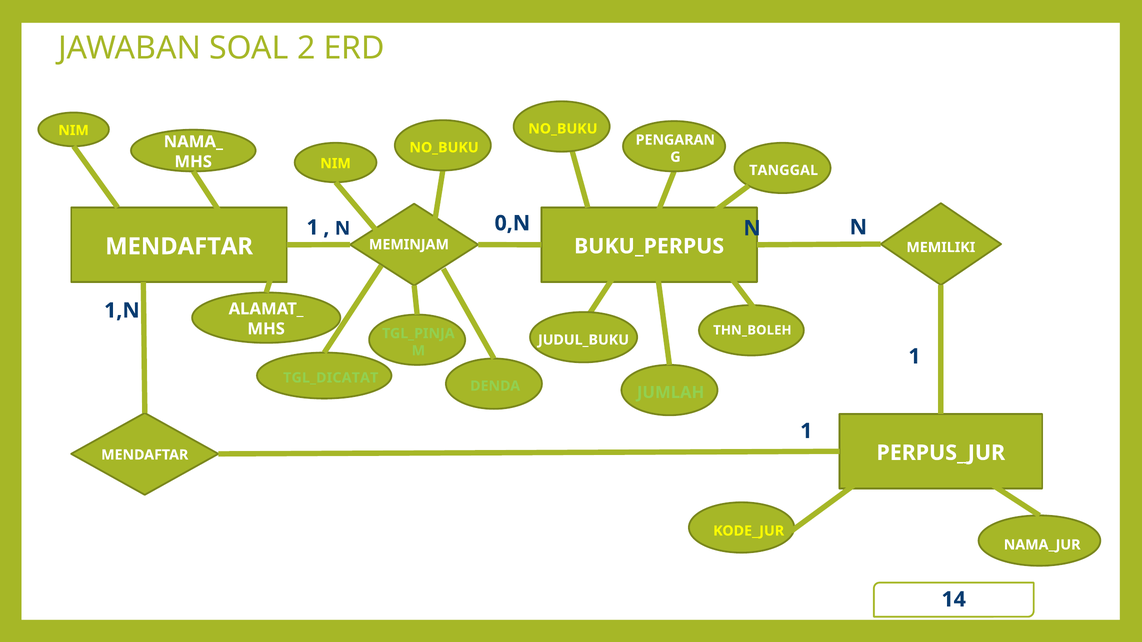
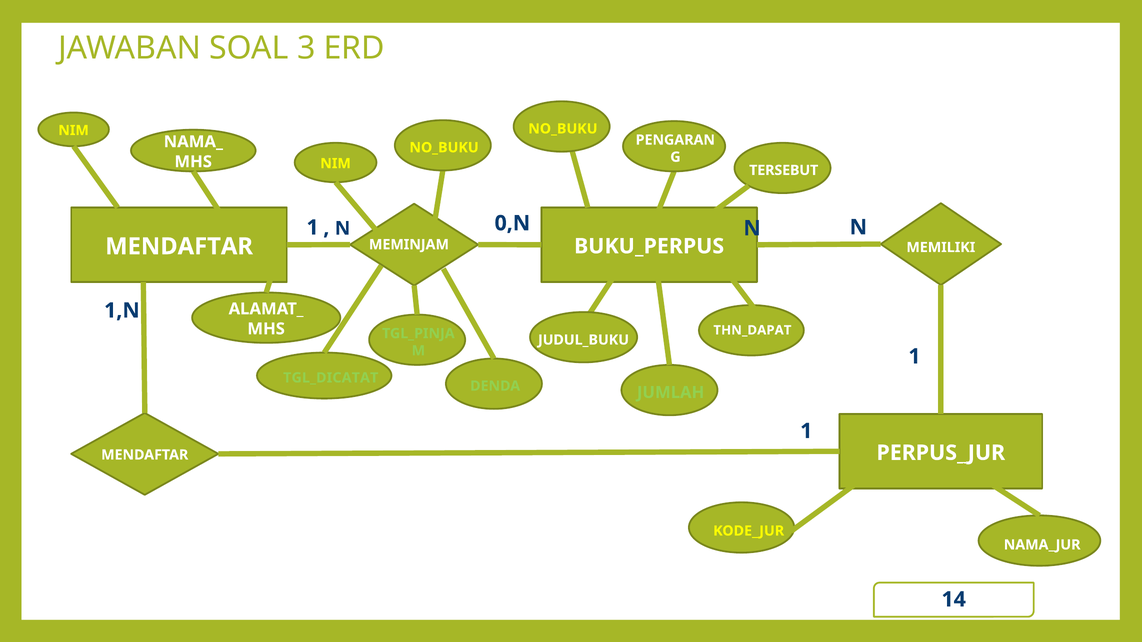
2: 2 -> 3 (306, 48)
TANGGAL: TANGGAL -> TERSEBUT (784, 170)
THN_BOLEH: THN_BOLEH -> THN_DAPAT (752, 330)
